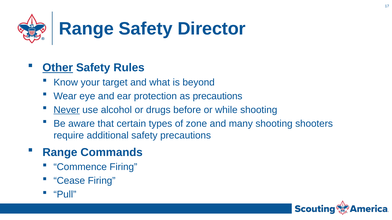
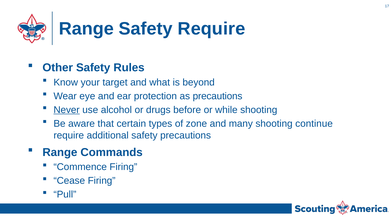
Safety Director: Director -> Require (211, 29)
Other underline: present -> none (58, 68)
shooters: shooters -> continue (314, 124)
